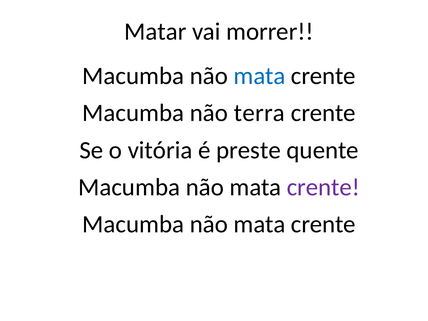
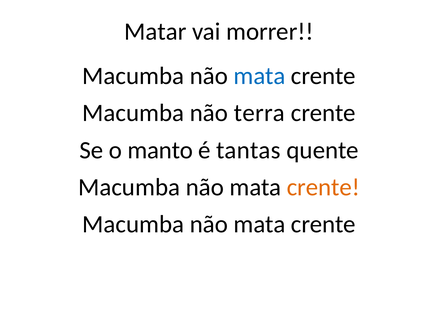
vitória: vitória -> manto (160, 150)
preste: preste -> tantas (248, 150)
crente colour: purple -> orange (323, 187)
